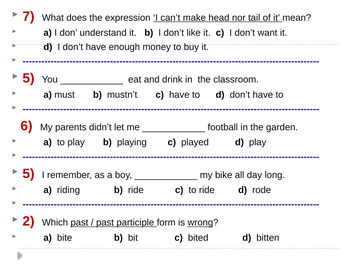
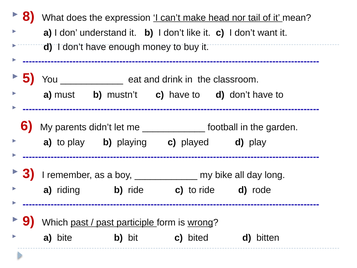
7: 7 -> 8 (29, 16)
5: 5 -> 3 (29, 173)
2: 2 -> 9 (29, 221)
